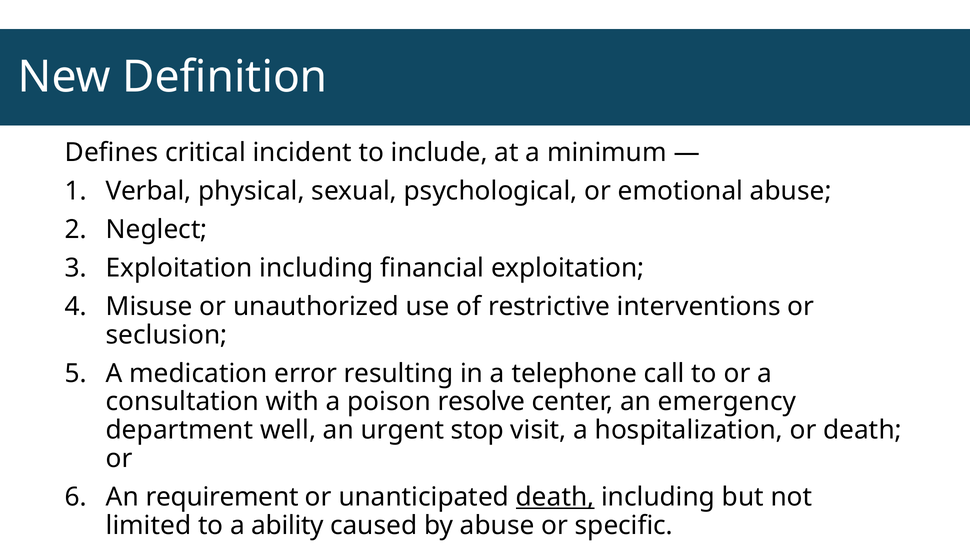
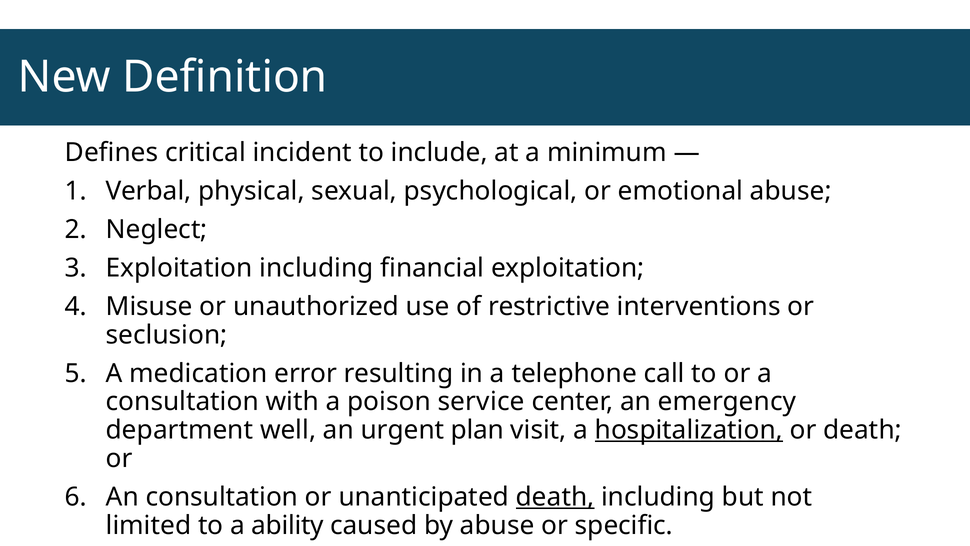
resolve: resolve -> service (481, 401)
stop: stop -> plan (477, 430)
hospitalization underline: none -> present (689, 430)
An requirement: requirement -> consultation (222, 497)
